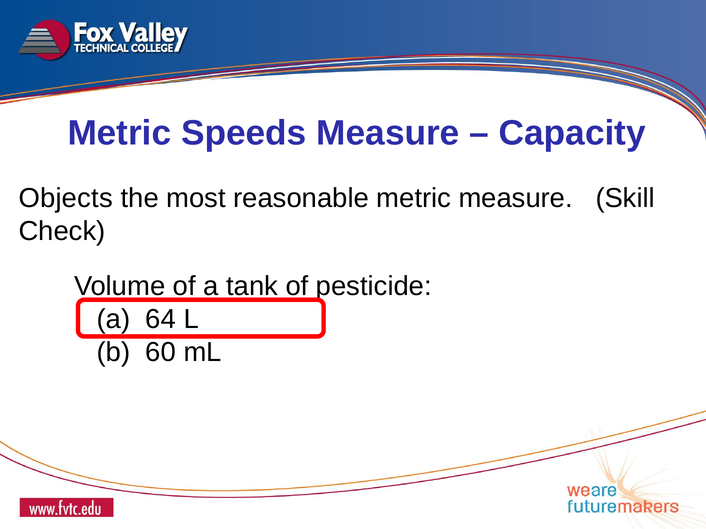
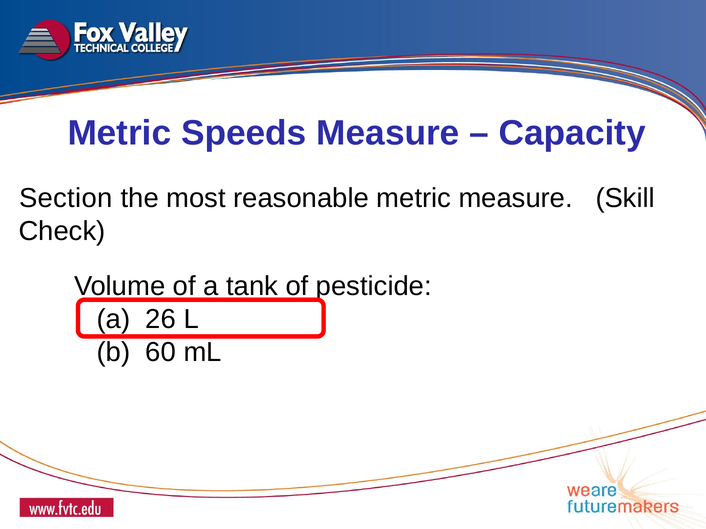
Objects: Objects -> Section (66, 198)
64: 64 -> 26 (161, 320)
